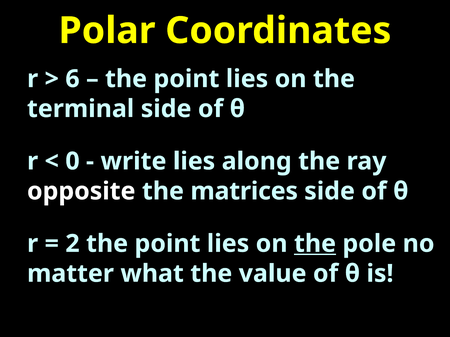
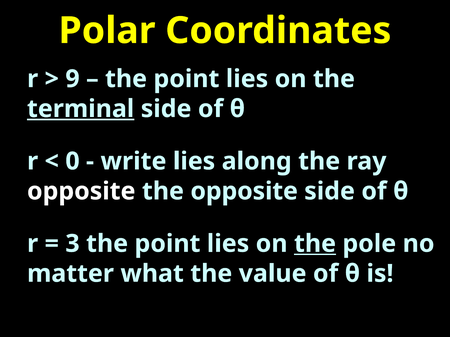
6: 6 -> 9 (72, 79)
terminal underline: none -> present (81, 109)
the matrices: matrices -> opposite (244, 191)
2: 2 -> 3 (72, 244)
